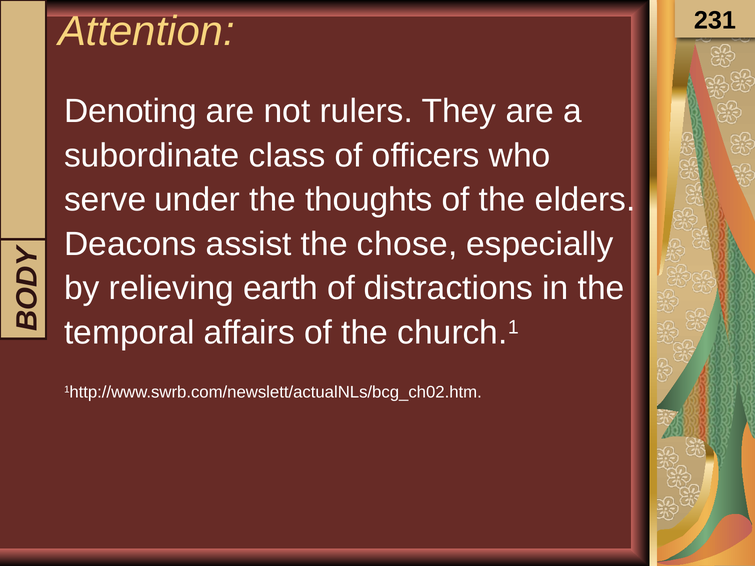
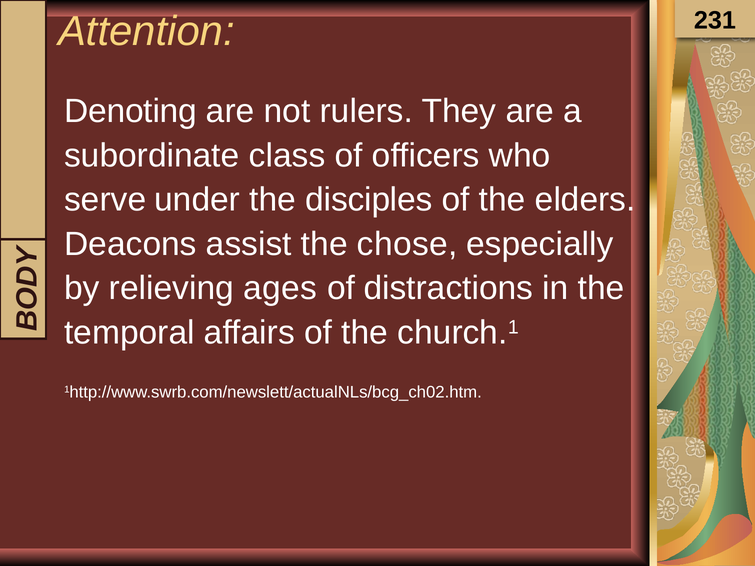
thoughts: thoughts -> disciples (369, 200)
earth: earth -> ages (280, 288)
